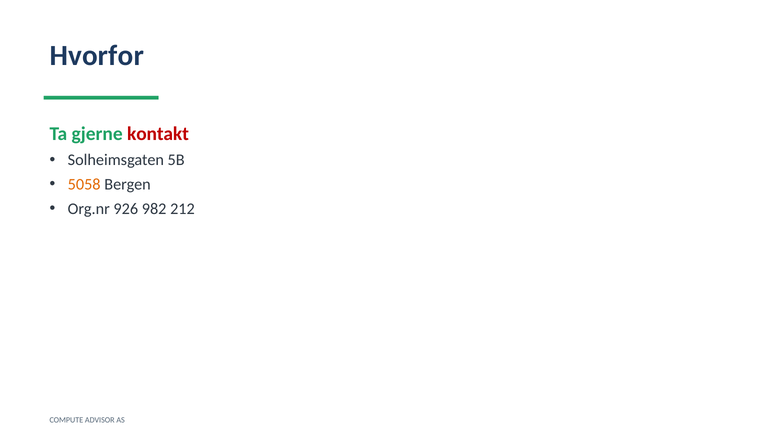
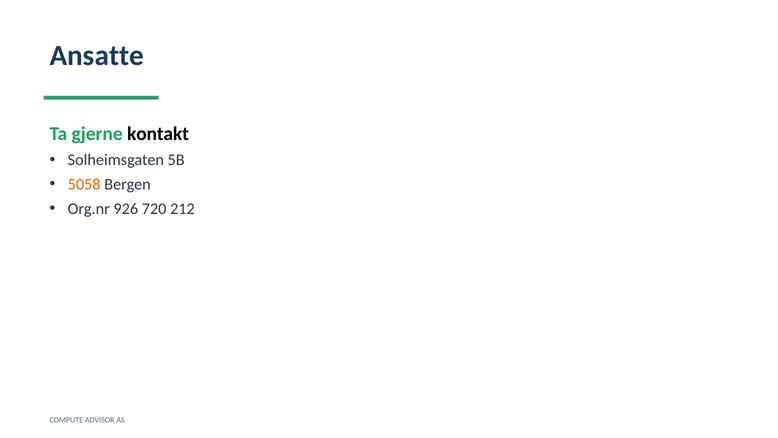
Hvorfor: Hvorfor -> Ansatte (97, 56)
kontakt colour: red -> black (158, 134)
982: 982 -> 720 (154, 209)
